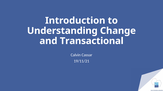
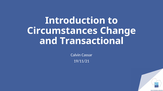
Understanding: Understanding -> Circumstances (62, 31)
